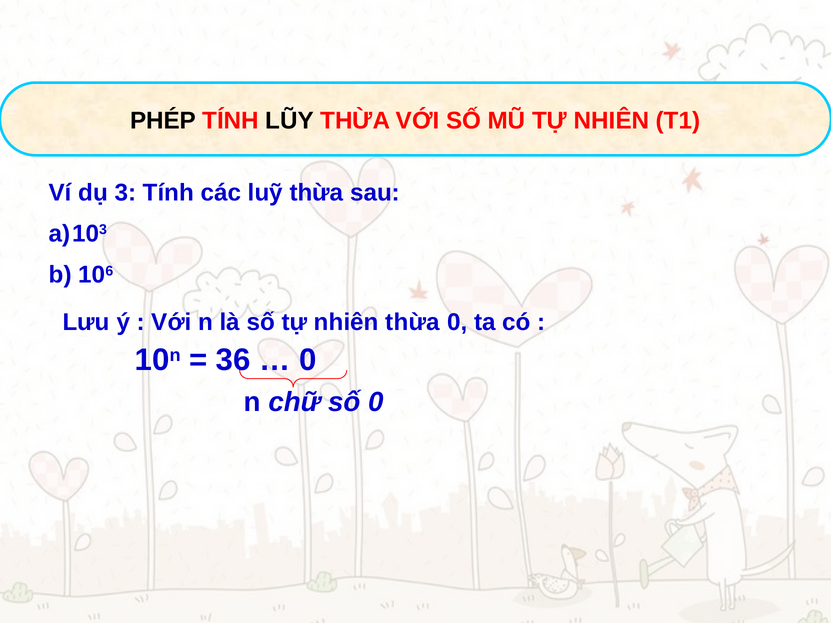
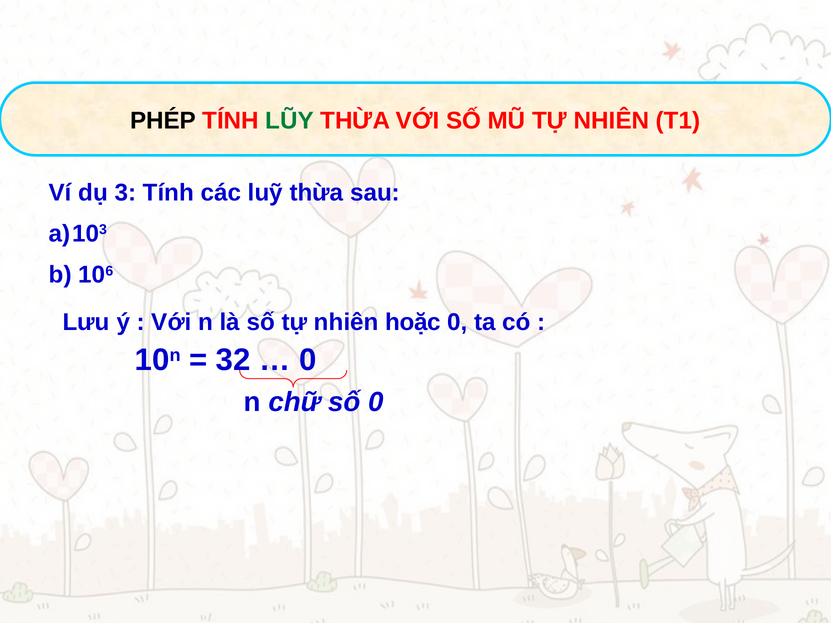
LŨY colour: black -> green (290, 121)
nhiên thừa: thừa -> hoặc (413, 322)
36: 36 -> 32 (233, 360)
